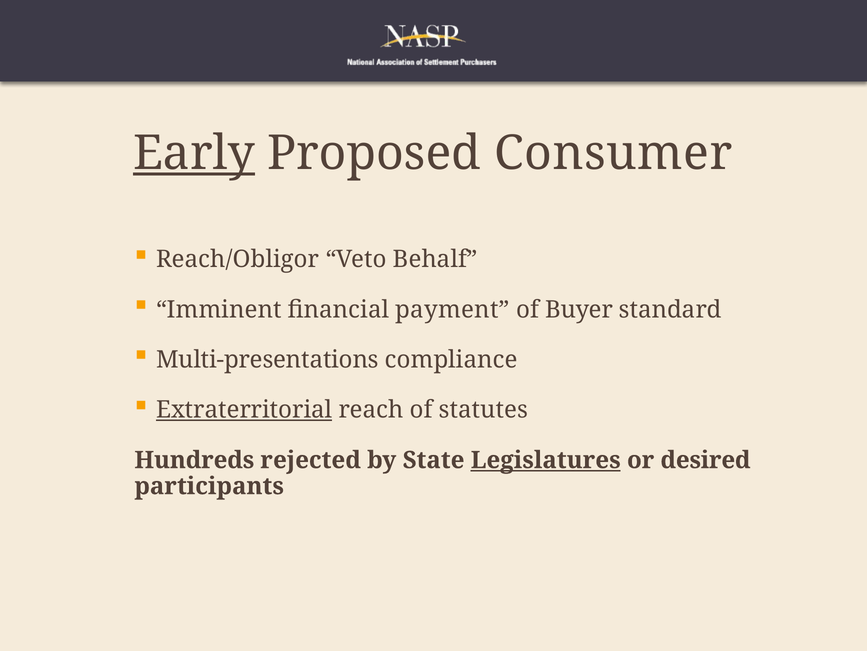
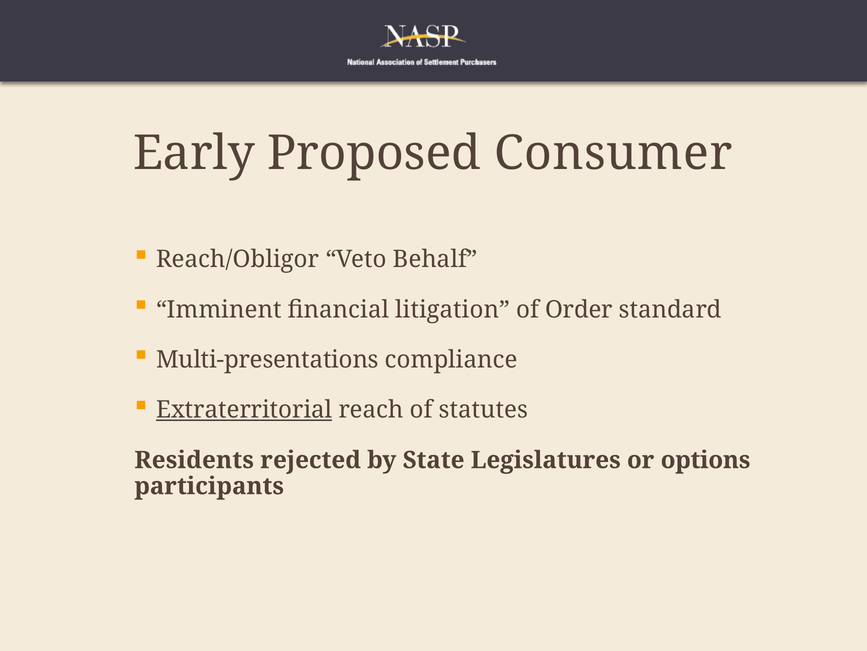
Early underline: present -> none (194, 153)
payment: payment -> litigation (453, 309)
Buyer: Buyer -> Order (579, 309)
Hundreds: Hundreds -> Residents (194, 460)
Legislatures underline: present -> none (546, 460)
desired: desired -> options (706, 460)
